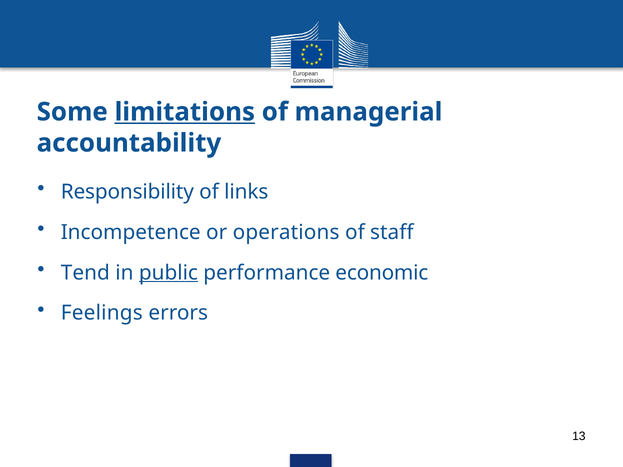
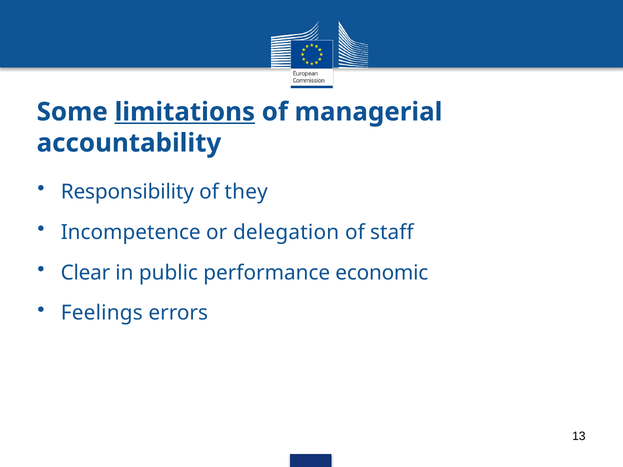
links: links -> they (246, 192)
operations: operations -> delegation (286, 232)
Tend: Tend -> Clear (85, 273)
public underline: present -> none (168, 273)
